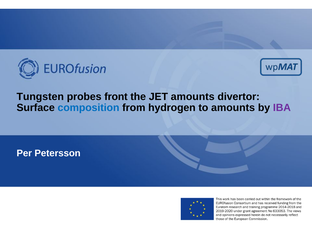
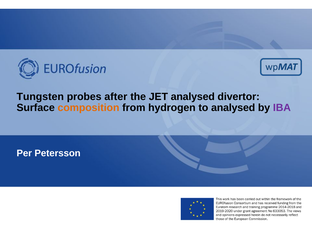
front: front -> after (116, 97)
JET amounts: amounts -> analysed (193, 97)
composition colour: blue -> orange (88, 108)
to amounts: amounts -> analysed (233, 108)
